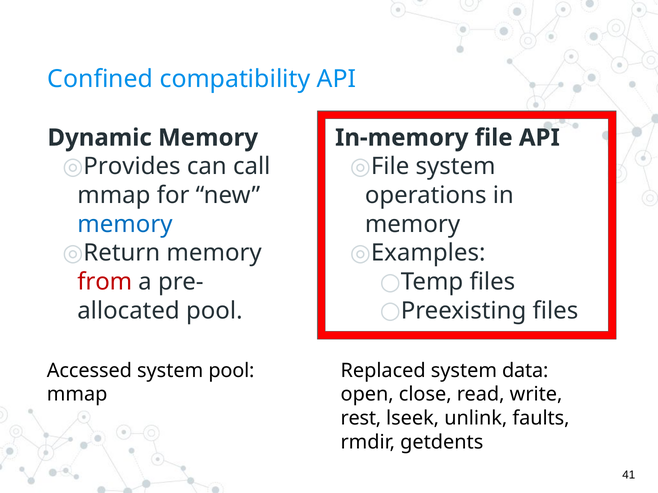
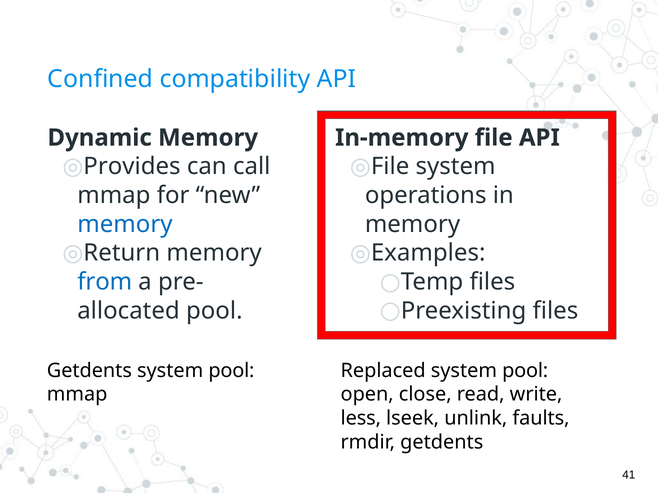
from colour: red -> blue (105, 282)
Accessed: Accessed -> Getdents (89, 371)
Replaced system data: data -> pool (525, 371)
rest: rest -> less (361, 419)
